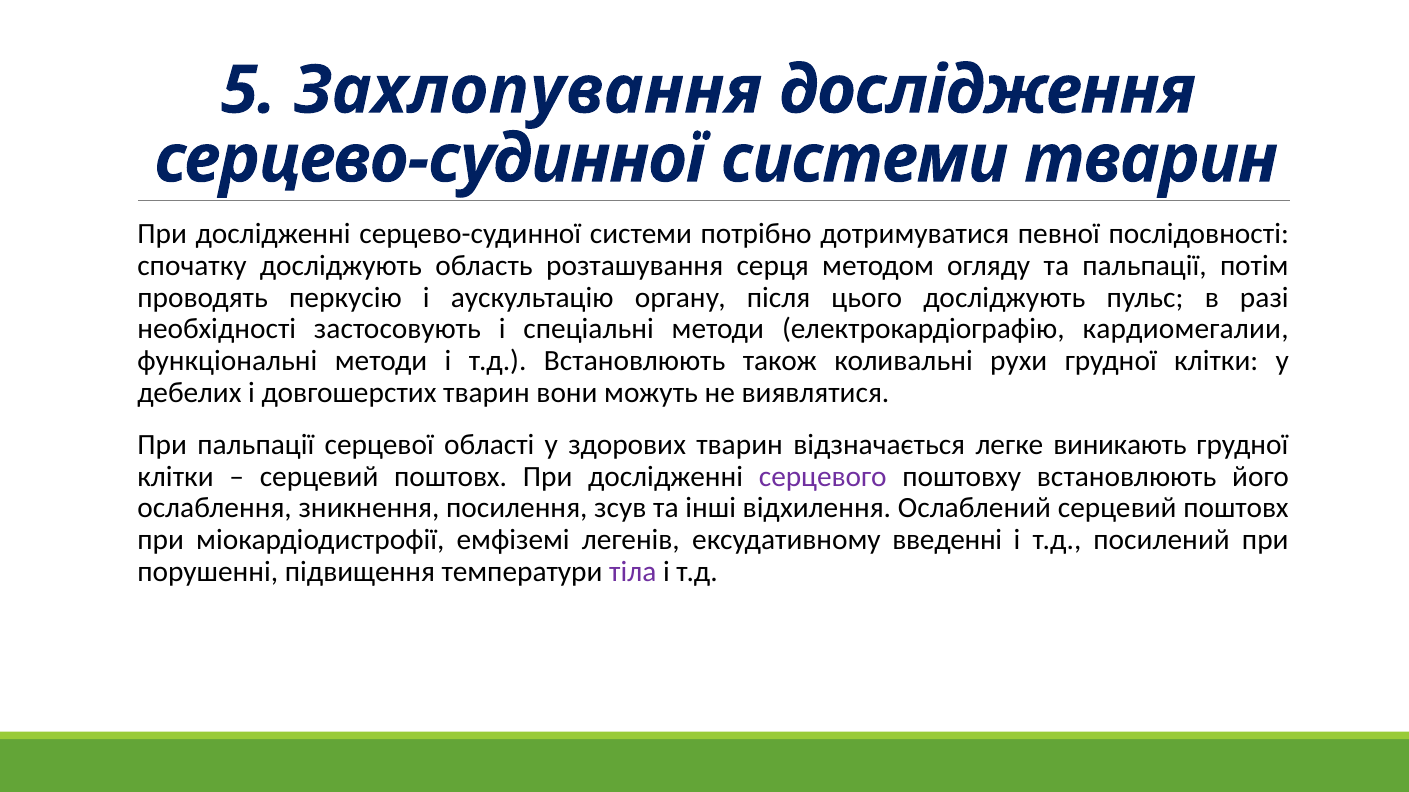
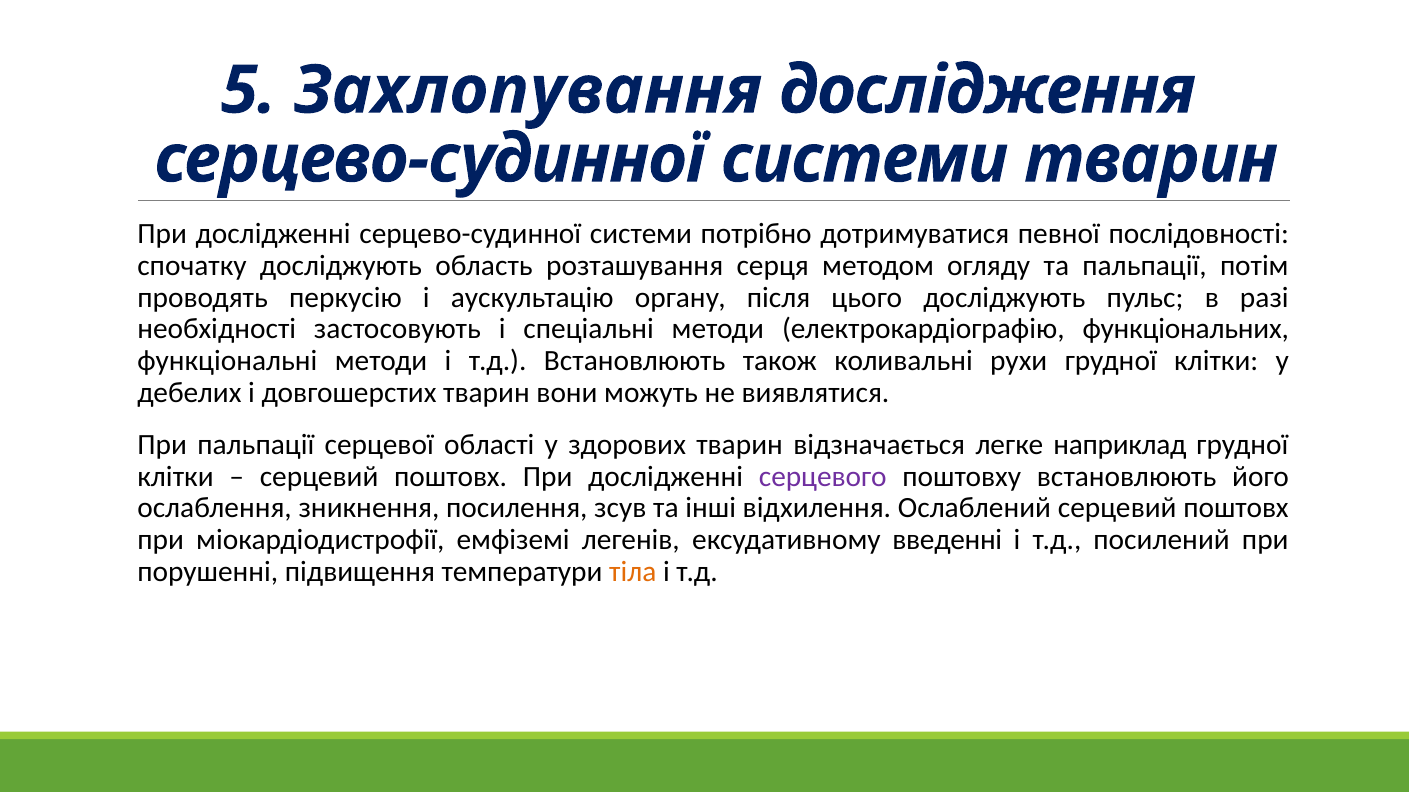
кардиомегалии: кардиомегалии -> функціональних (1186, 329)
виникають: виникають -> наприклад (1120, 445)
тіла colour: purple -> orange (633, 572)
